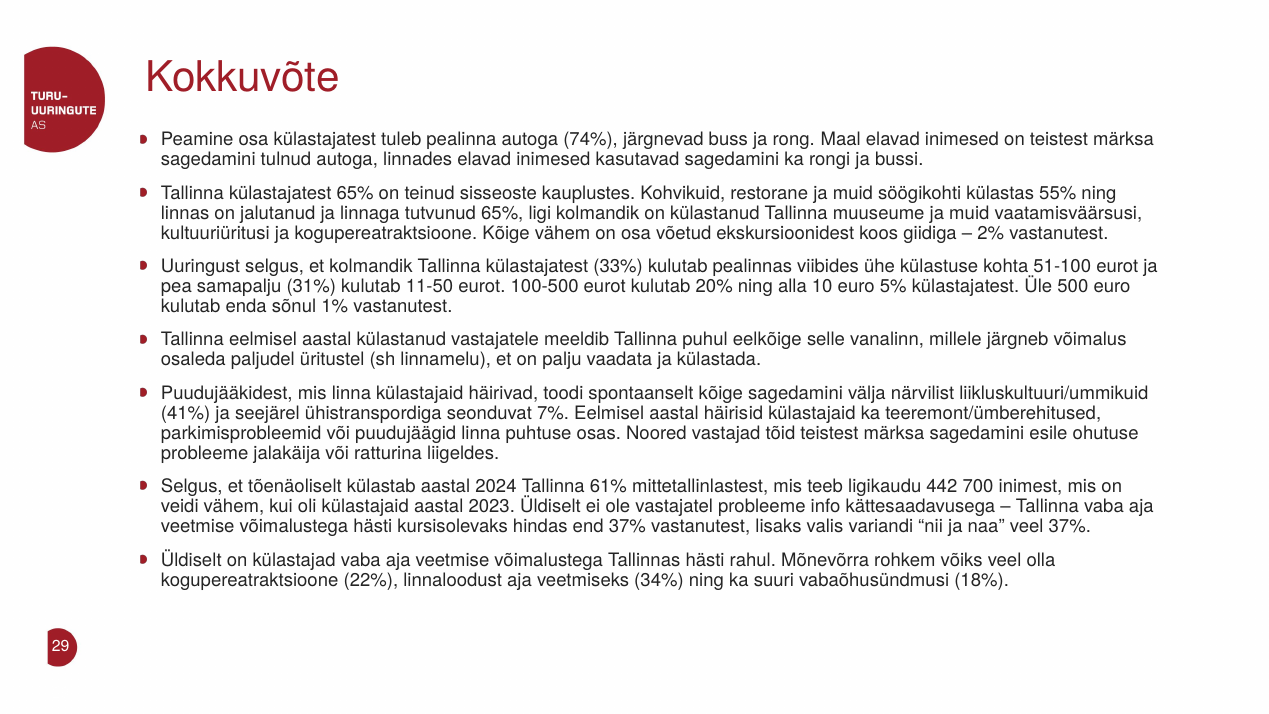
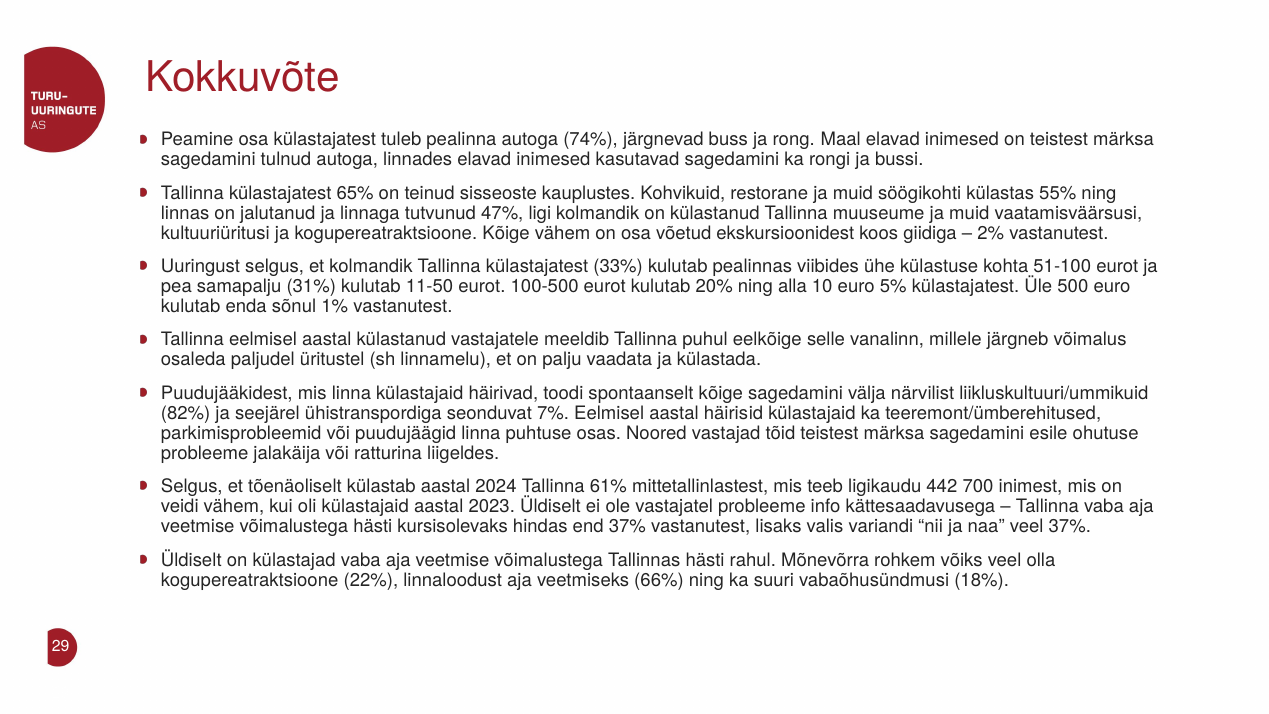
tutvunud 65%: 65% -> 47% (502, 213)
41%: 41% -> 82% (186, 413)
34%: 34% -> 66% (659, 580)
